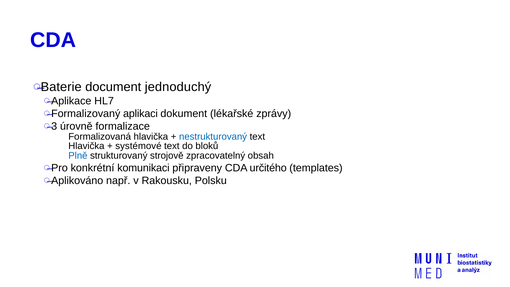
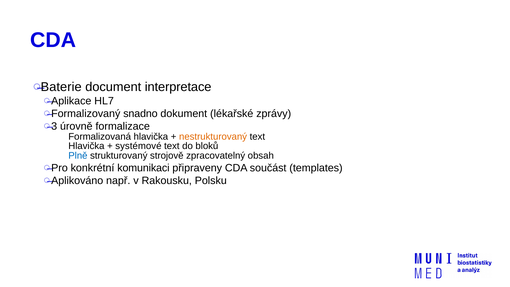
jednoduchý: jednoduchý -> interpretace (178, 87)
aplikaci: aplikaci -> snadno (140, 114)
nestrukturovaný colour: blue -> orange (213, 136)
určitého: určitého -> součást (268, 168)
